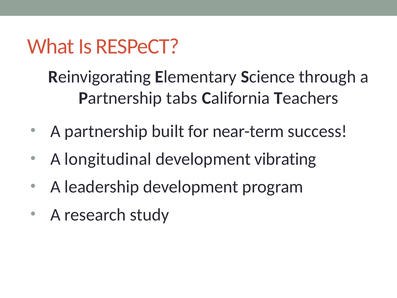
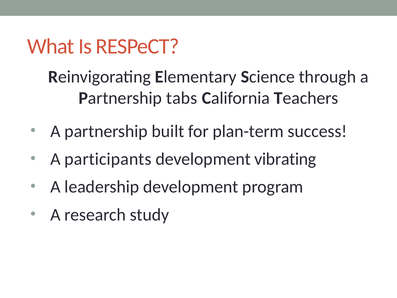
near-term: near-term -> plan-term (248, 131)
longitudinal: longitudinal -> participants (108, 159)
